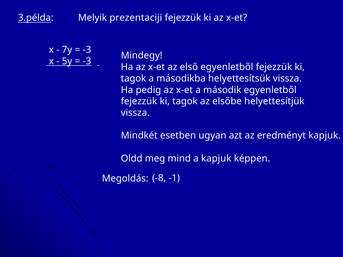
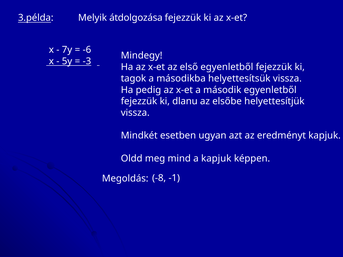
prezentaciji: prezentaciji -> átdolgozása (136, 18)
-3: -3 -> -6 (87, 50)
tagok: tagok -> dlanu (185, 101)
